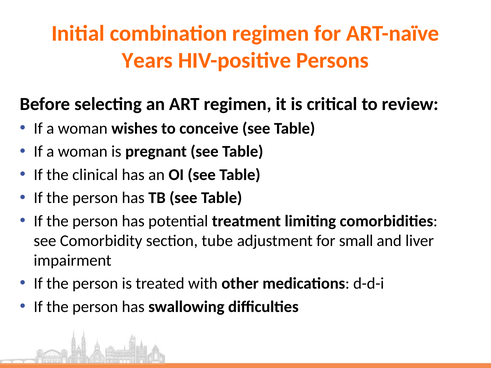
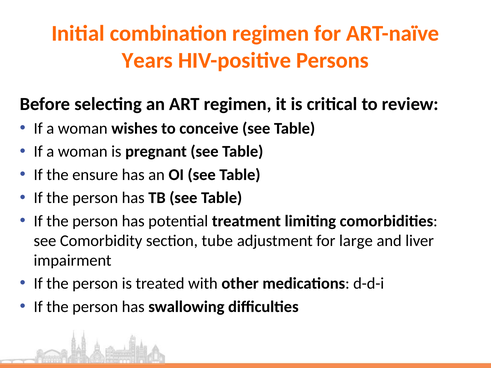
clinical: clinical -> ensure (95, 175)
small: small -> large (356, 241)
